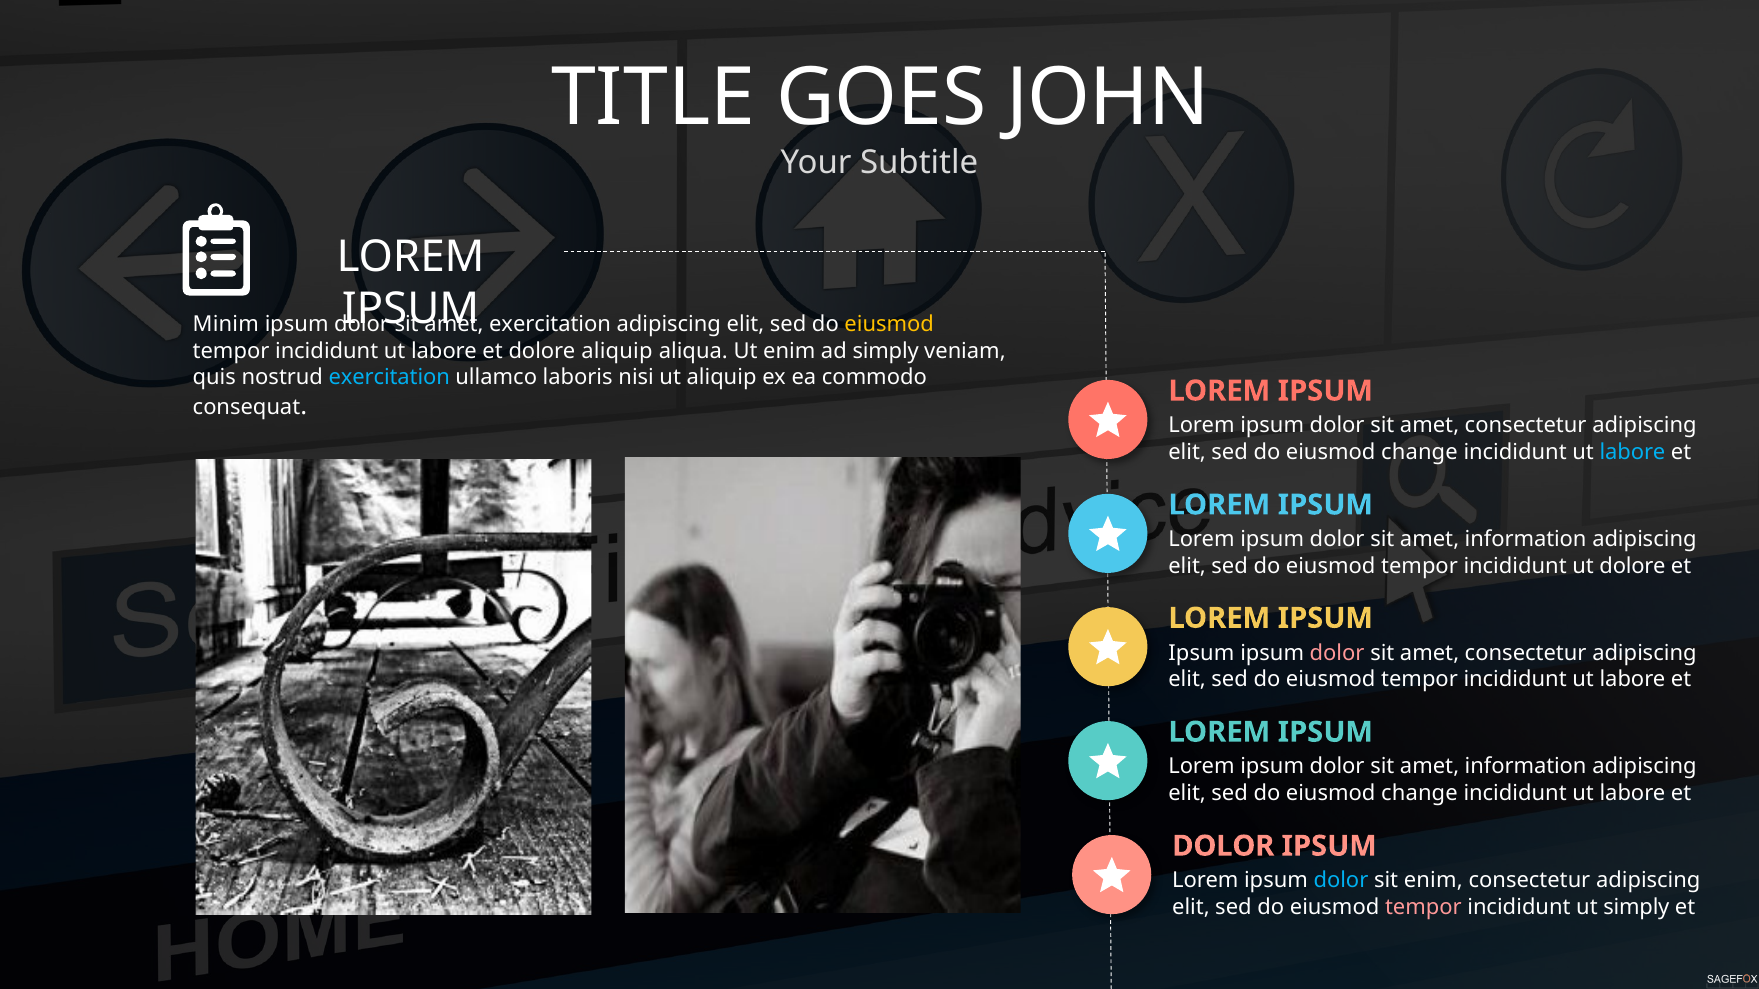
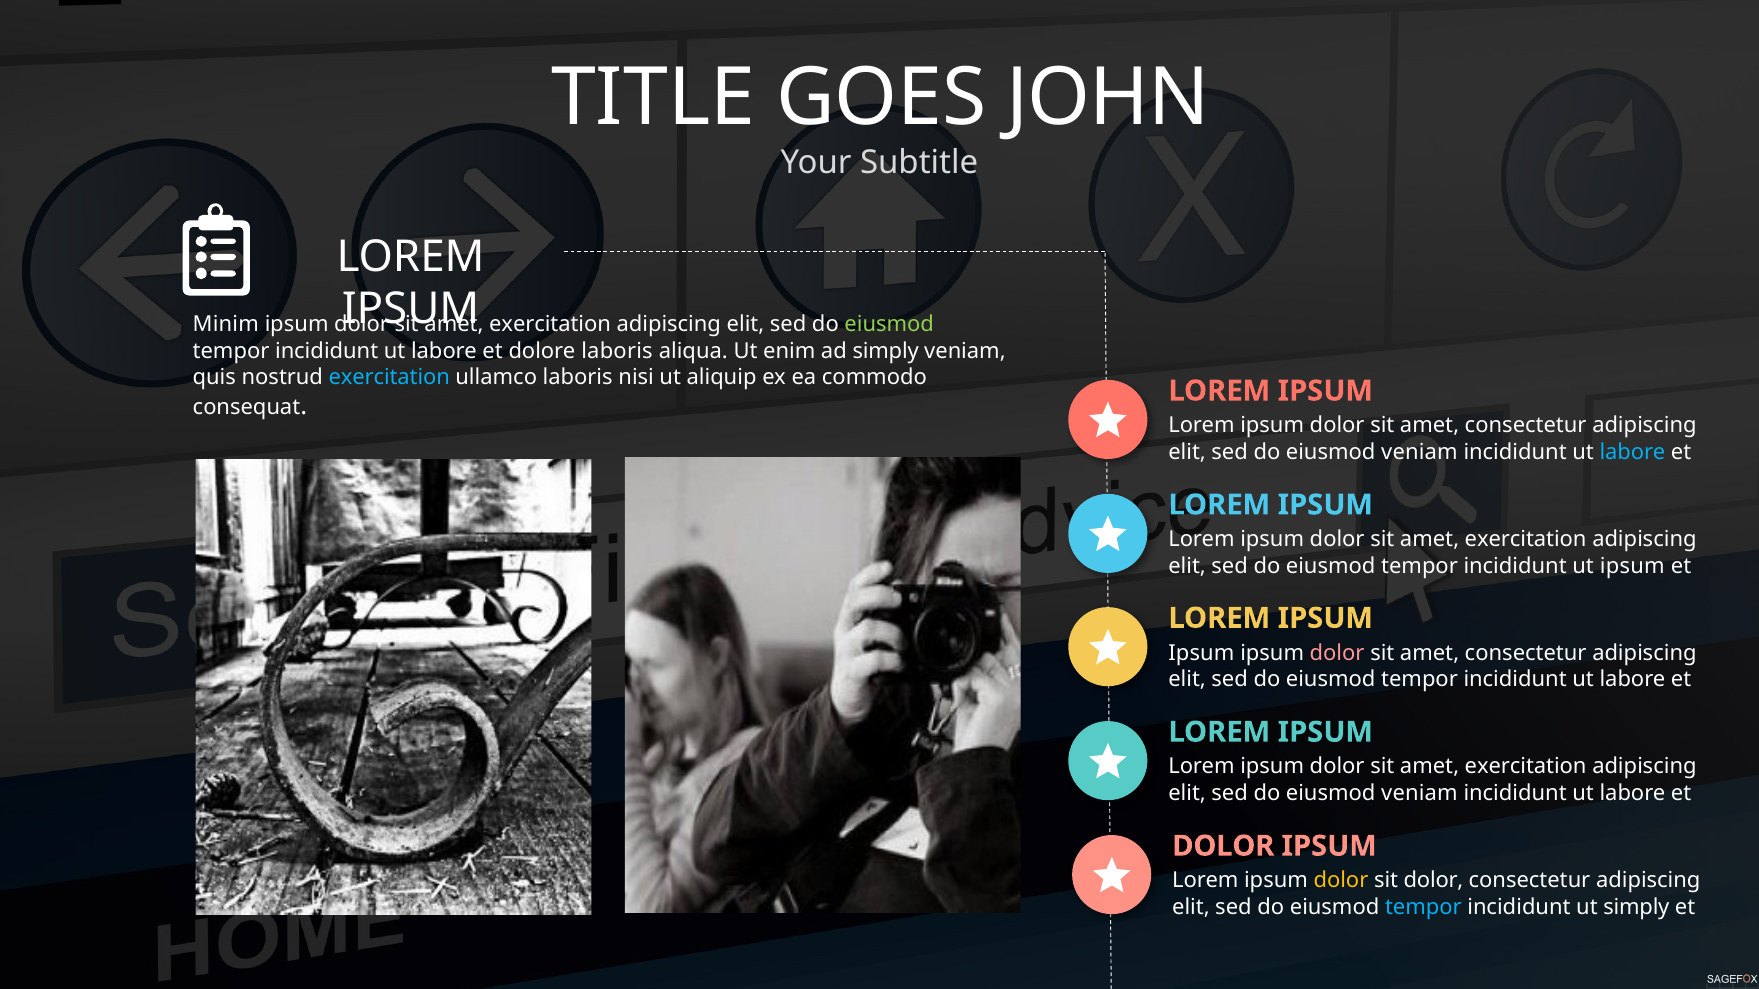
eiusmod colour: yellow -> light green (889, 325)
dolore aliquip: aliquip -> laboris (617, 351)
change: change -> veniam (1419, 452)
information: information -> exercitation (1526, 540)
ut dolore: dolore -> ipsum (1632, 566)
information: information -> exercitation (1526, 767)
change: change -> veniam (1419, 793)
dolor colour: light blue -> yellow (1341, 881)
sit enim: enim -> dolor (1434, 881)
tempor colour: pink -> light blue (1423, 907)
